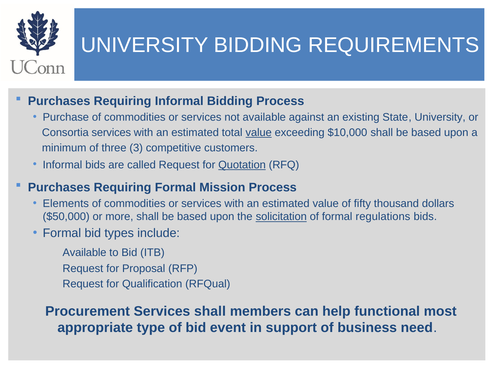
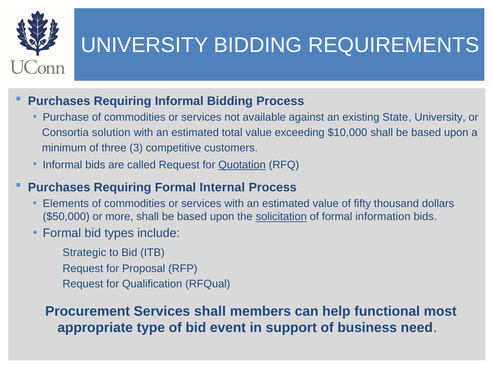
Consortia services: services -> solution (111, 133)
value underline: present -> none (259, 133)
Mission: Mission -> Internal (222, 188)
regulations: regulations -> information (383, 217)
Available: Available -> Strategic (84, 253)
